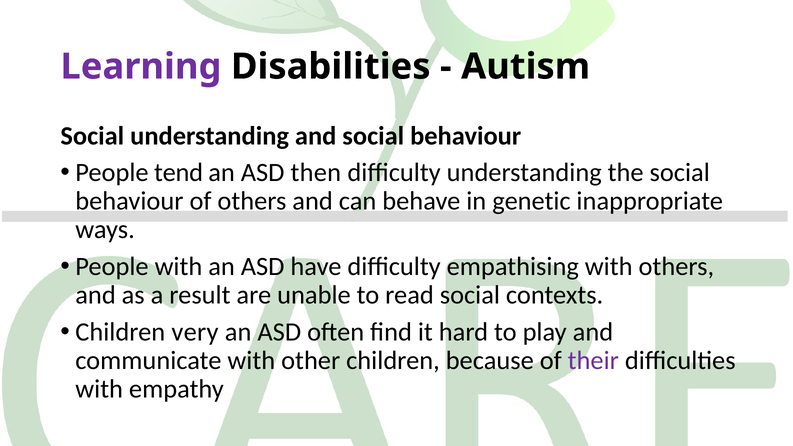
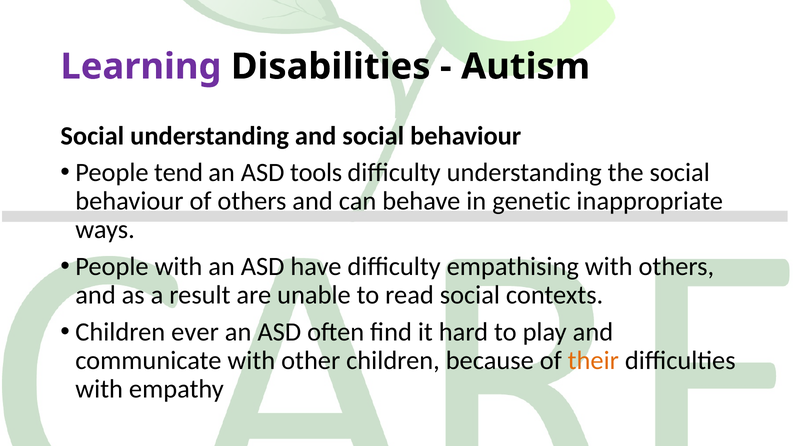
then: then -> tools (316, 173)
very: very -> ever (195, 332)
their colour: purple -> orange (593, 361)
